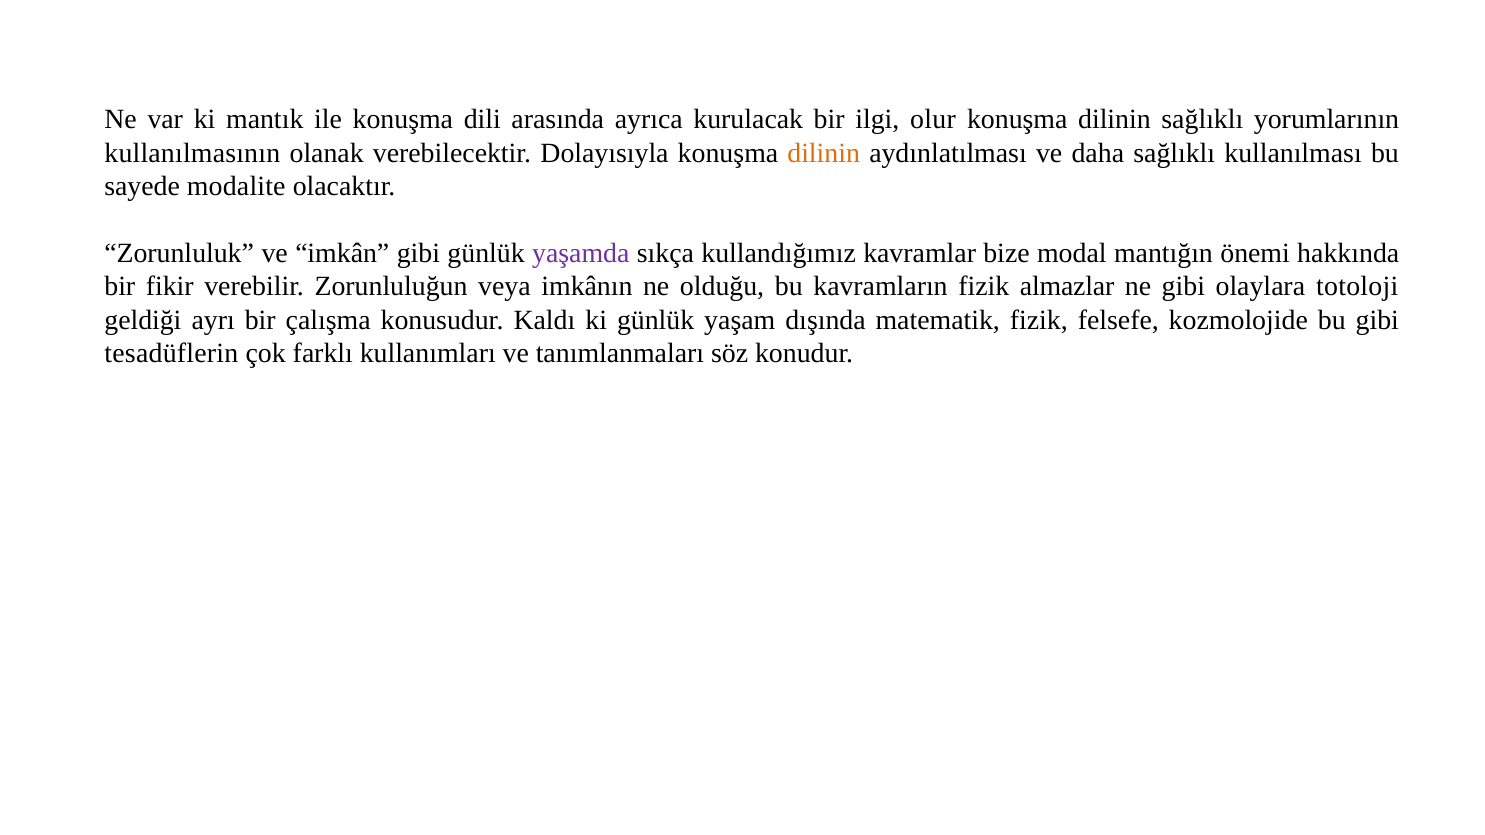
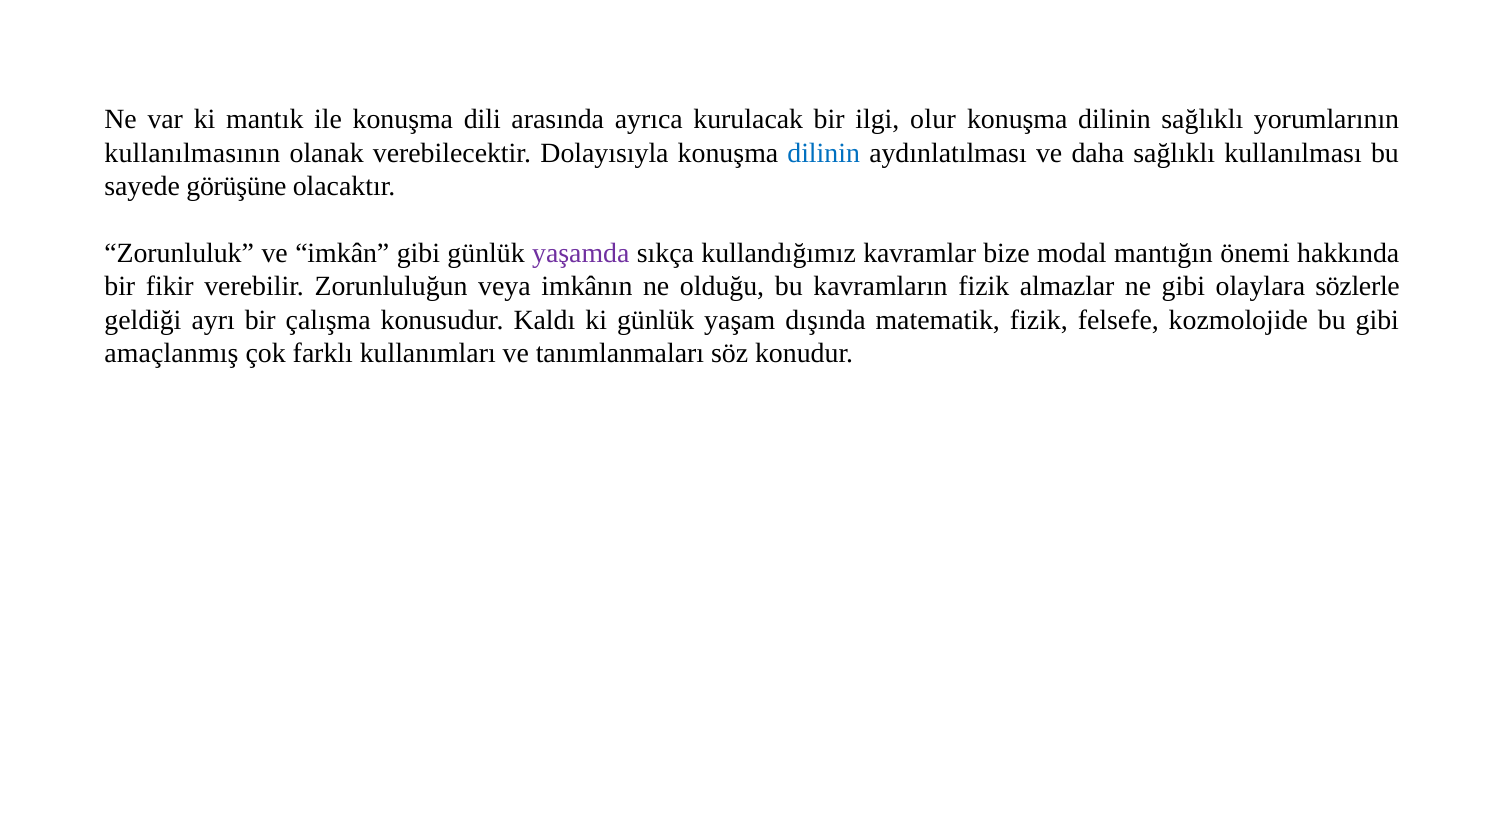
dilinin colour: orange -> blue (824, 153)
modalite: modalite -> görüşüne (236, 186)
totoloji: totoloji -> sözlerle (1358, 287)
tesadüflerin: tesadüflerin -> amaçlanmış (171, 353)
